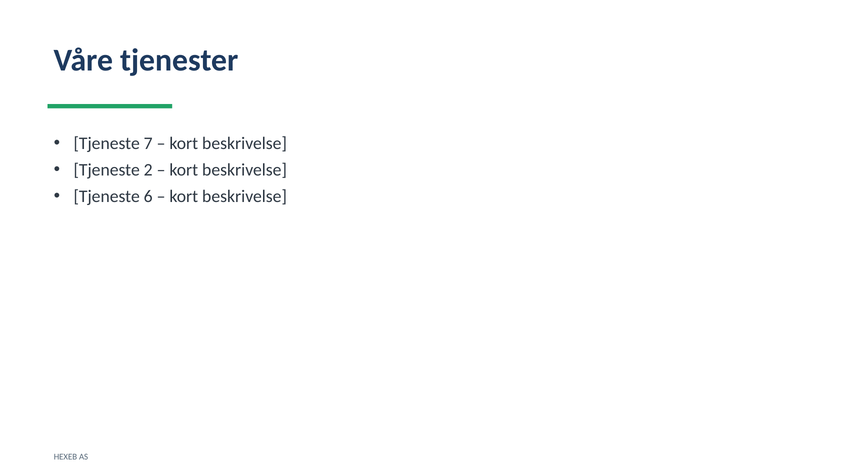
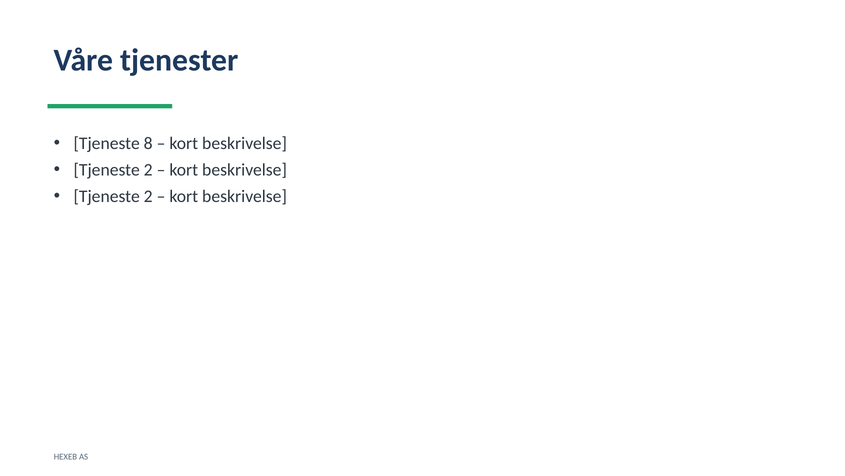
7: 7 -> 8 (148, 143)
6: 6 -> 2 (148, 196)
